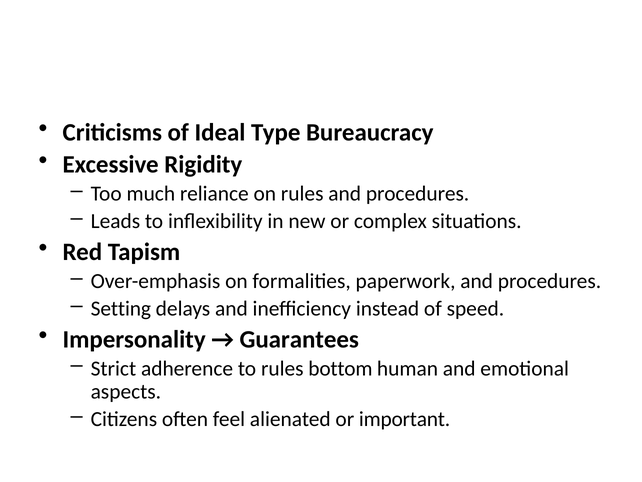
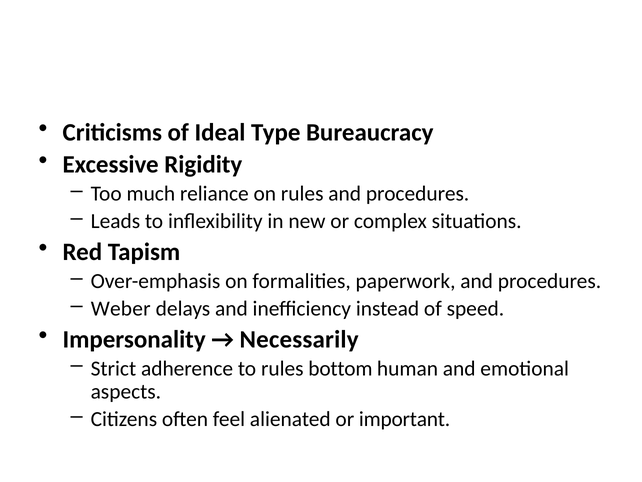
Setting: Setting -> Weber (121, 308)
Guarantees: Guarantees -> Necessarily (299, 339)
